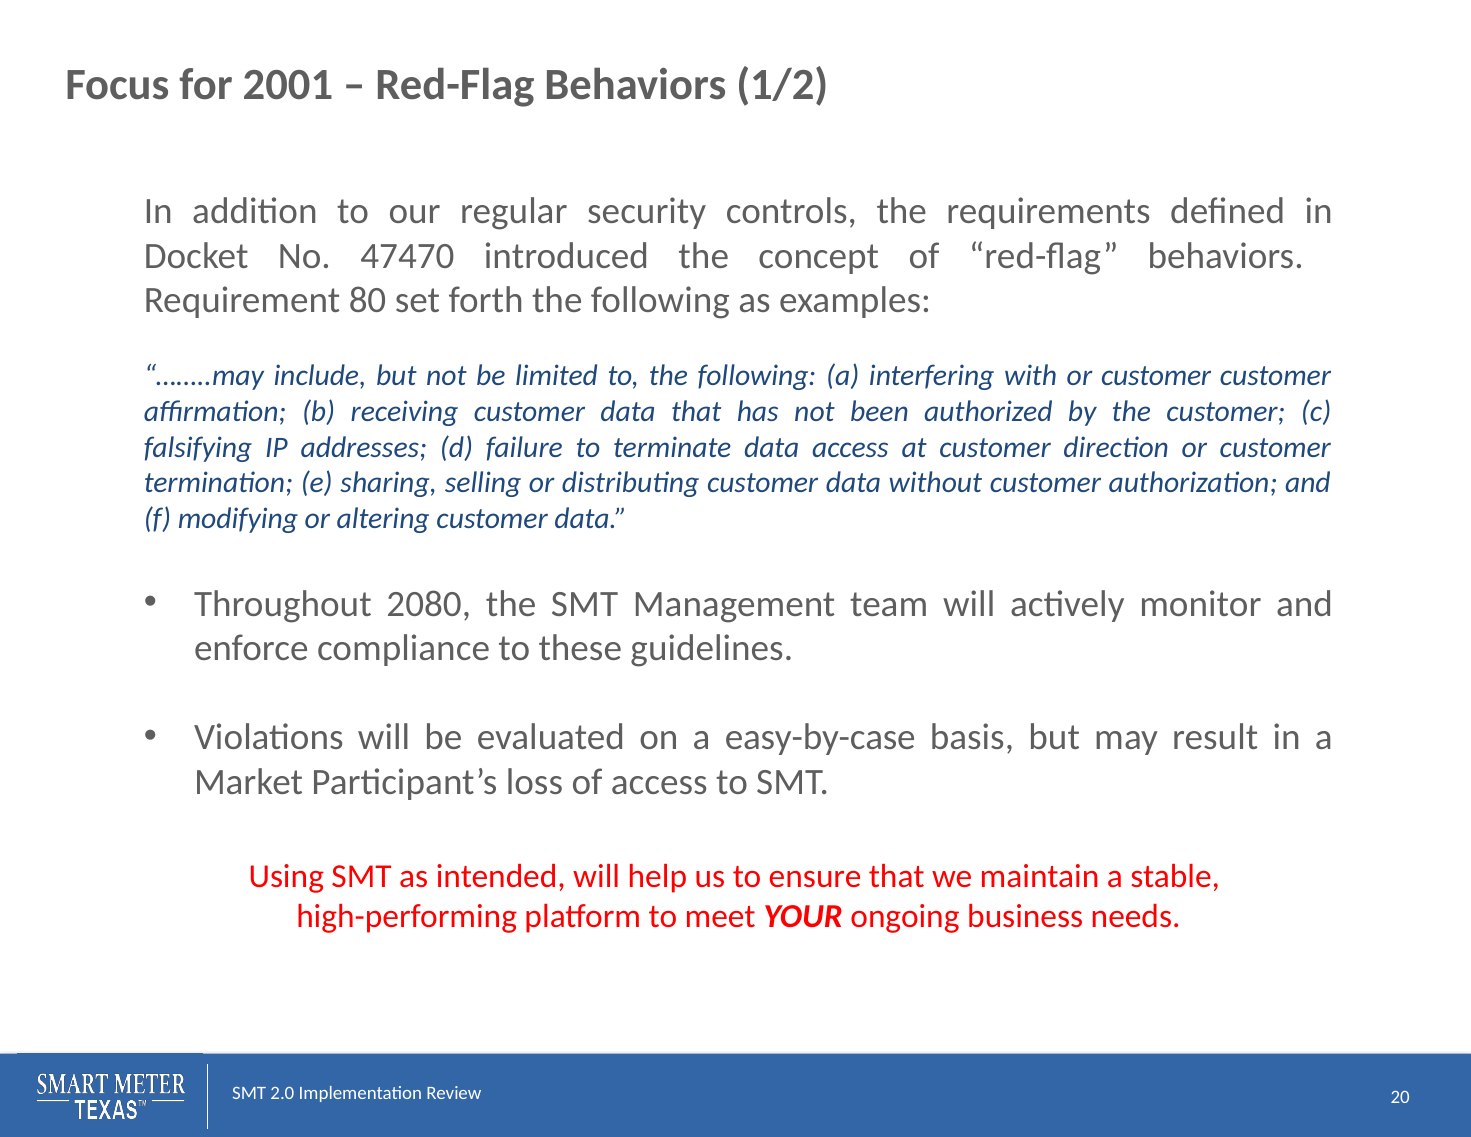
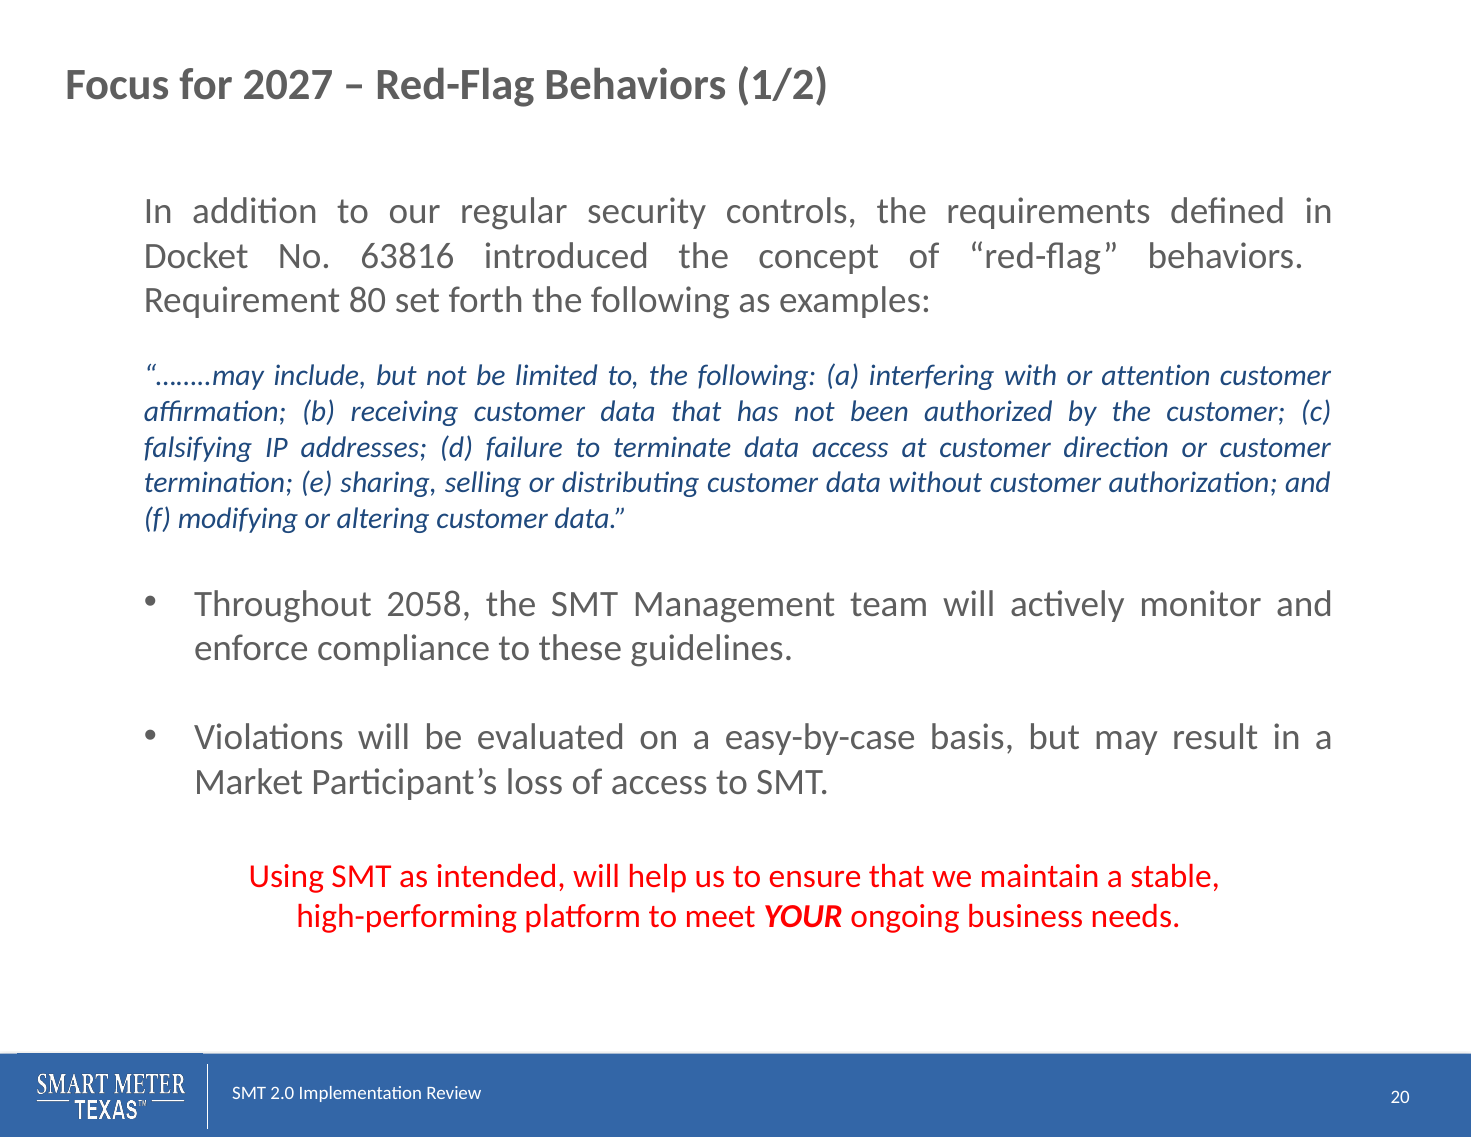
2001: 2001 -> 2027 (288, 85)
47470: 47470 -> 63816 (407, 256)
with or customer: customer -> attention (1156, 376)
2080: 2080 -> 2058 (429, 604)
